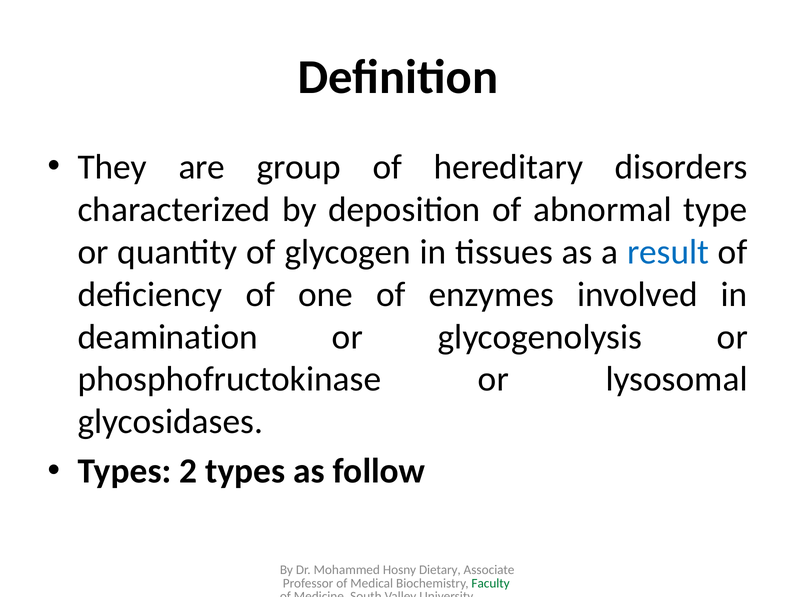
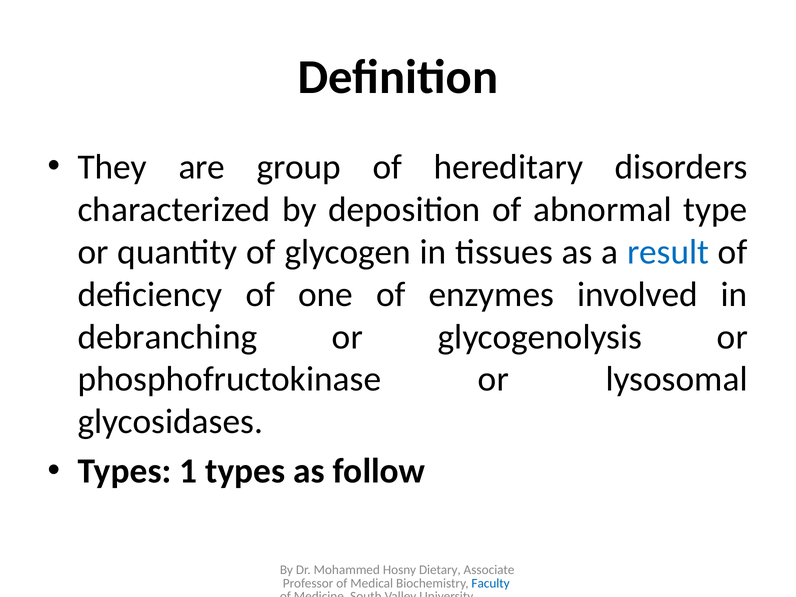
deamination: deamination -> debranching (167, 337)
2: 2 -> 1 (188, 471)
Faculty colour: green -> blue (491, 583)
